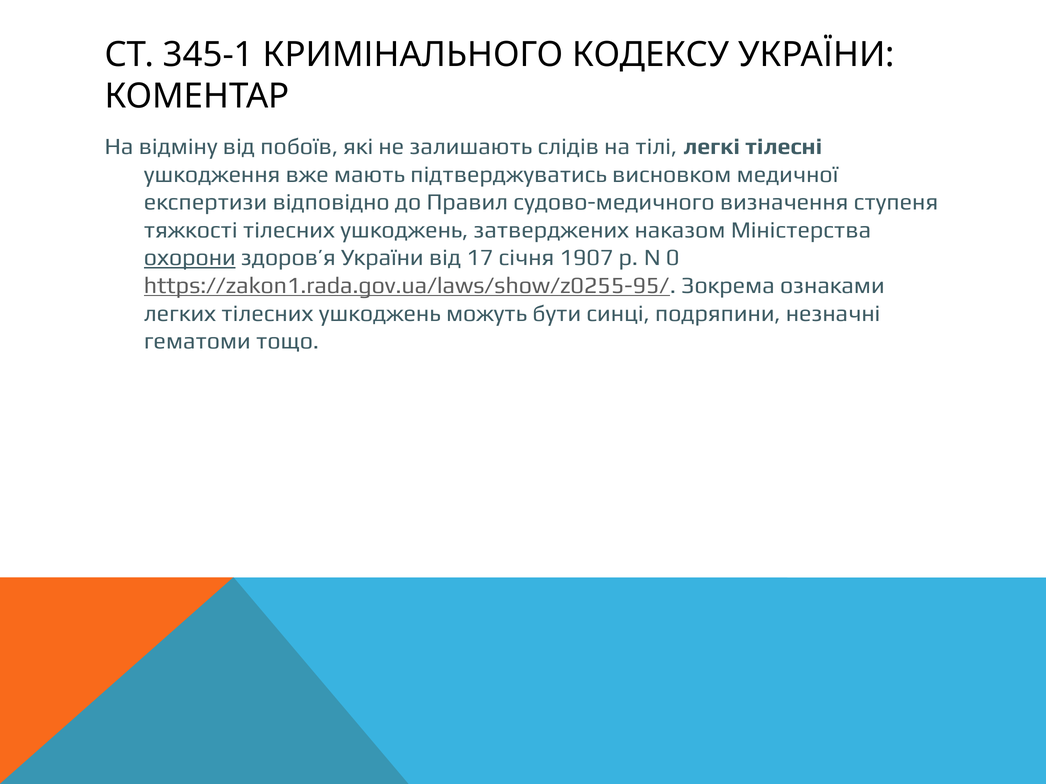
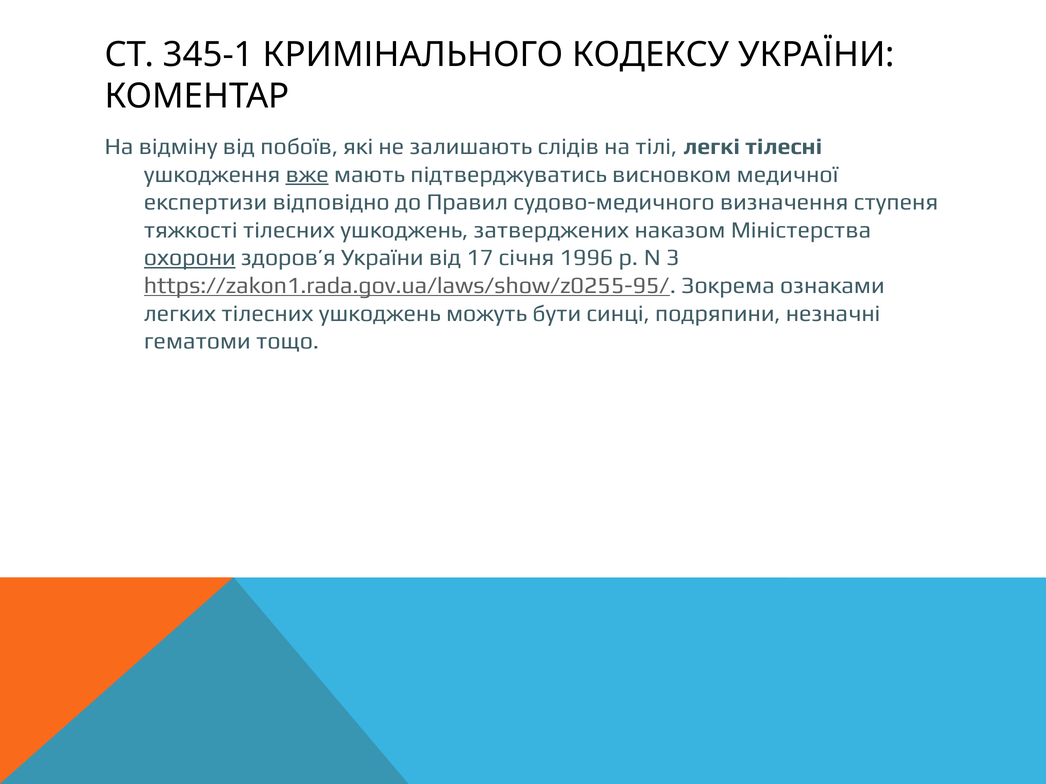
вже underline: none -> present (307, 174)
1907: 1907 -> 1996 (586, 258)
0: 0 -> 3 (673, 258)
